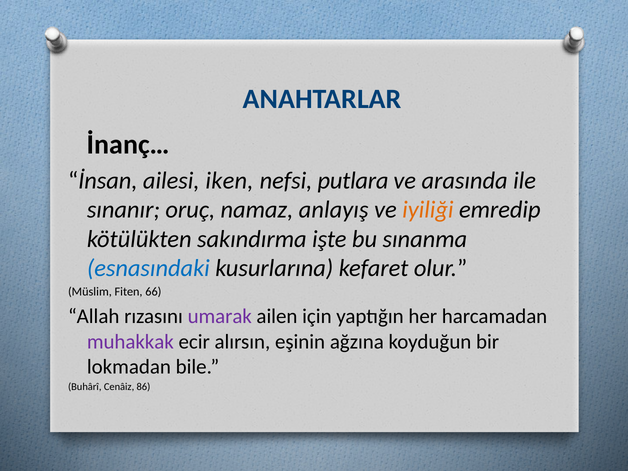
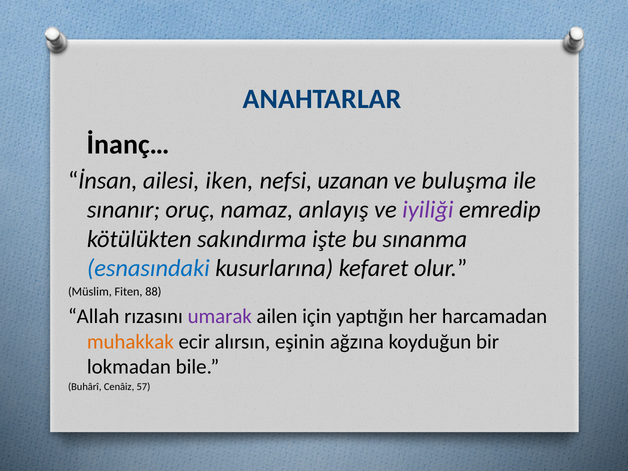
putlara: putlara -> uzanan (353, 181)
arasında: arasında -> buluşma (464, 181)
iyiliği colour: orange -> purple (428, 210)
66: 66 -> 88 (153, 292)
muhakkak colour: purple -> orange (130, 342)
86: 86 -> 57 (143, 387)
